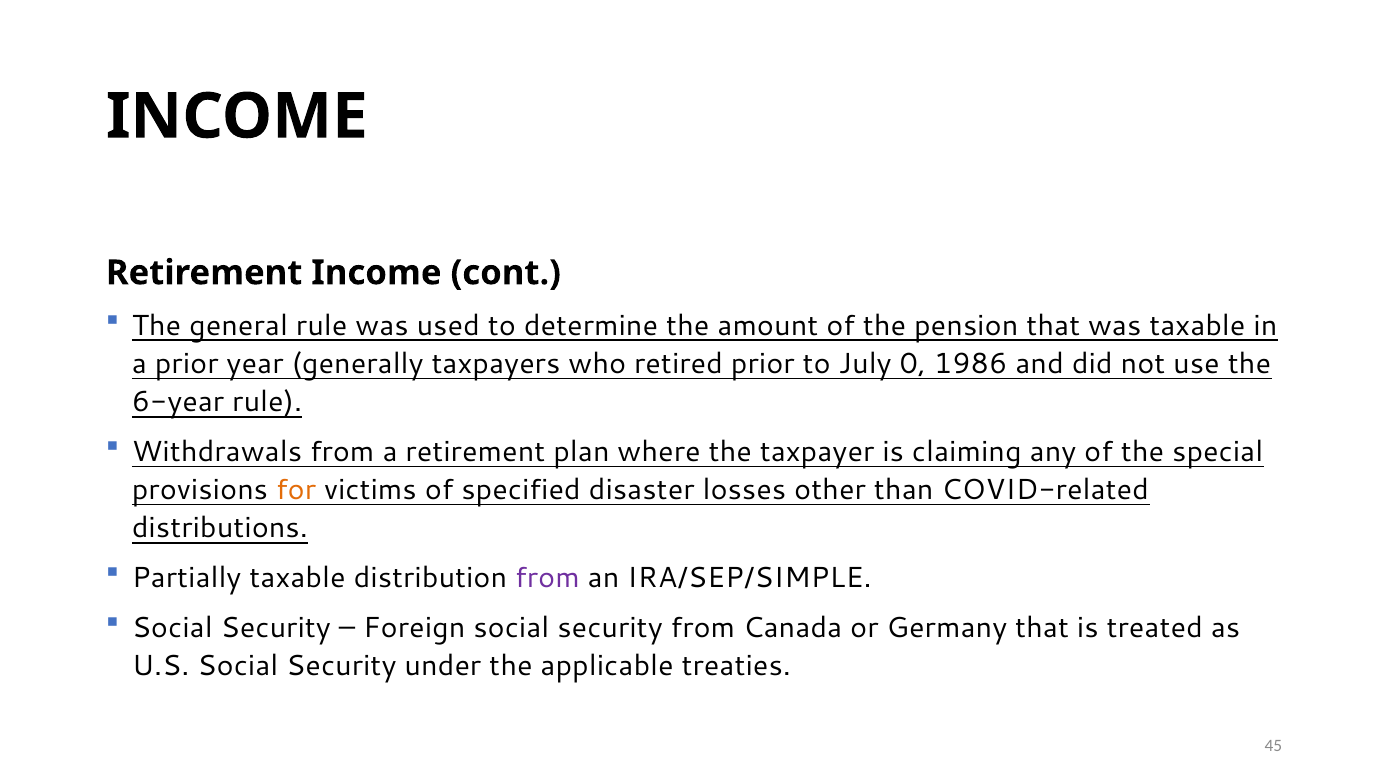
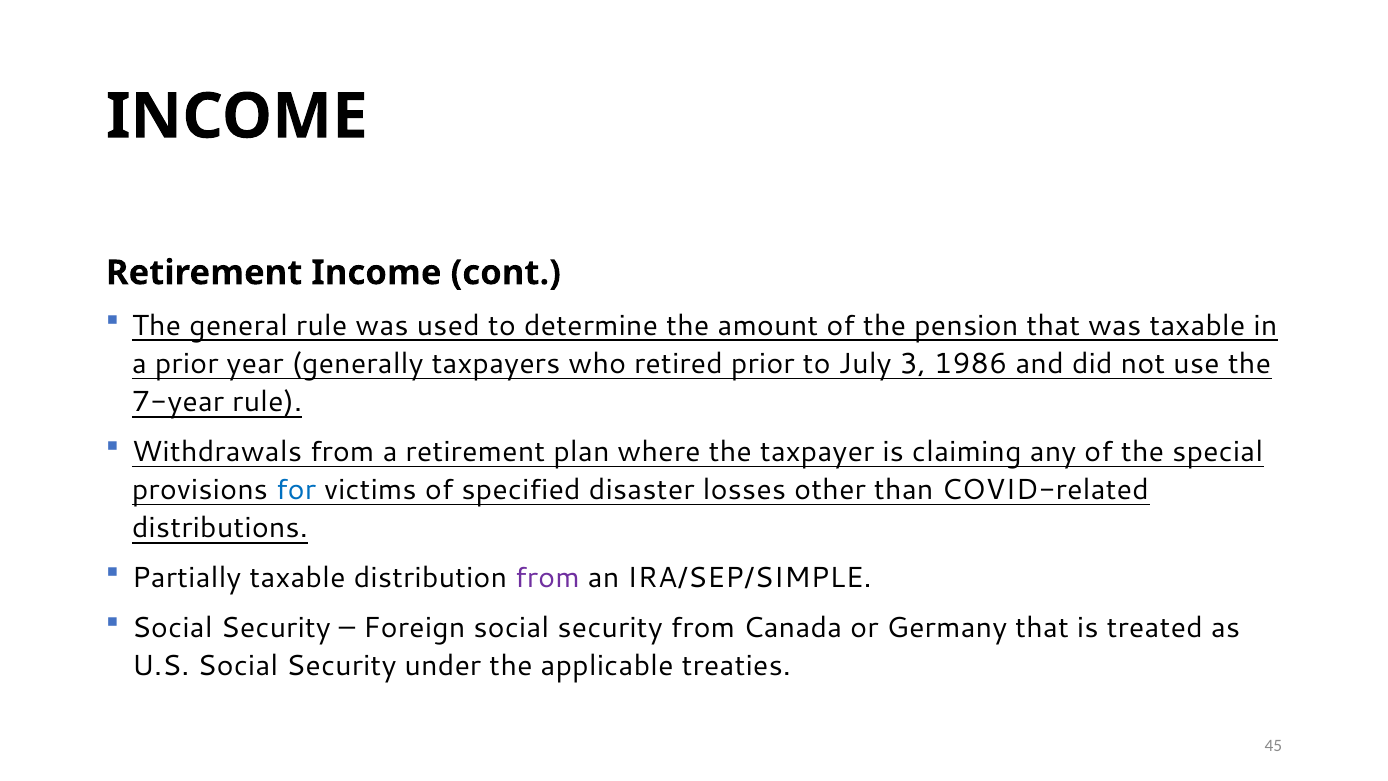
0: 0 -> 3 (913, 364)
6-year: 6-year -> 7-year (178, 402)
for colour: orange -> blue (296, 490)
